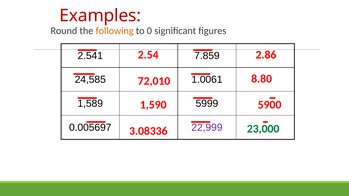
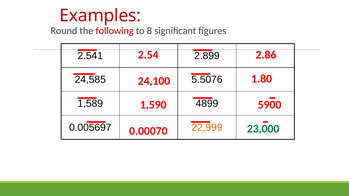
following colour: orange -> red (115, 31)
0: 0 -> 8 (149, 31)
7.859: 7.859 -> 2.899 (207, 56)
8.80: 8.80 -> 1.80 (262, 79)
1.0061: 1.0061 -> 5.5076 (207, 80)
72,010: 72,010 -> 24,100 (154, 81)
5999: 5999 -> 4899 (207, 104)
22,999 colour: purple -> orange (207, 128)
3.08336: 3.08336 -> 0.00070 (148, 131)
